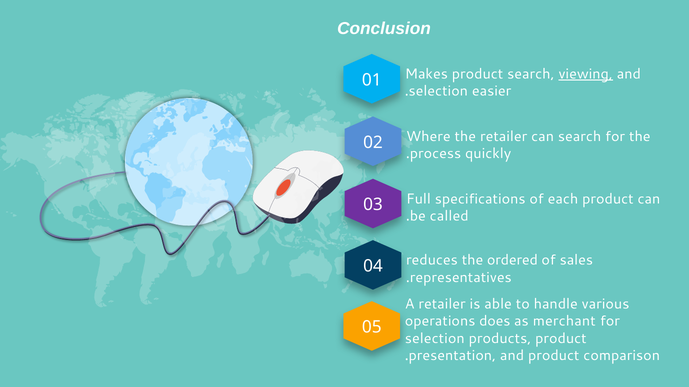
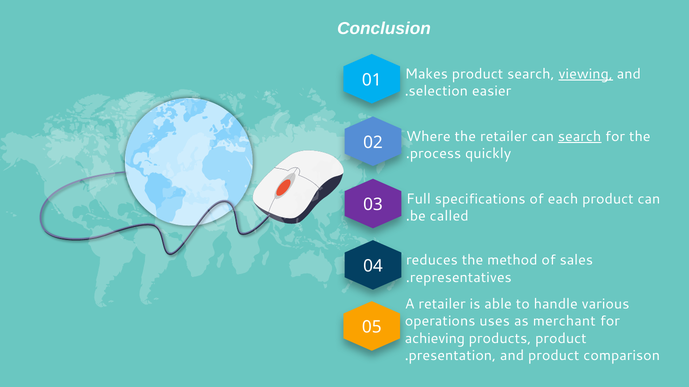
search underline: none -> present (580, 137)
ordered: ordered -> method (512, 261)
does: does -> uses (495, 322)
selection: selection -> achieving (435, 339)
